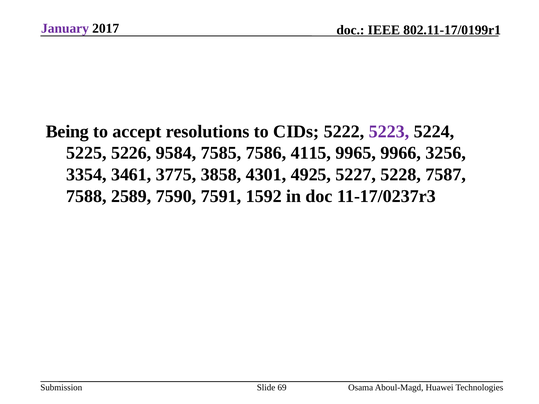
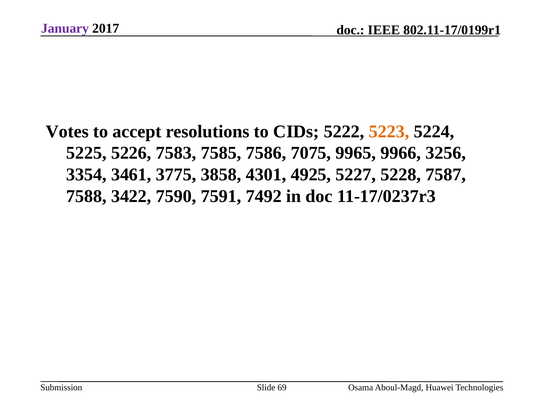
Being: Being -> Votes (67, 132)
5223 colour: purple -> orange (389, 132)
9584: 9584 -> 7583 (176, 153)
4115: 4115 -> 7075 (311, 153)
2589: 2589 -> 3422 (131, 196)
1592: 1592 -> 7492 (264, 196)
